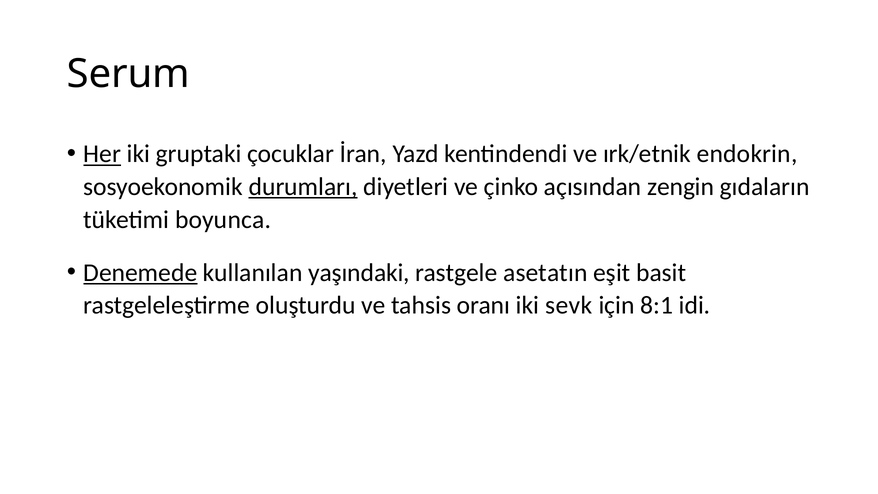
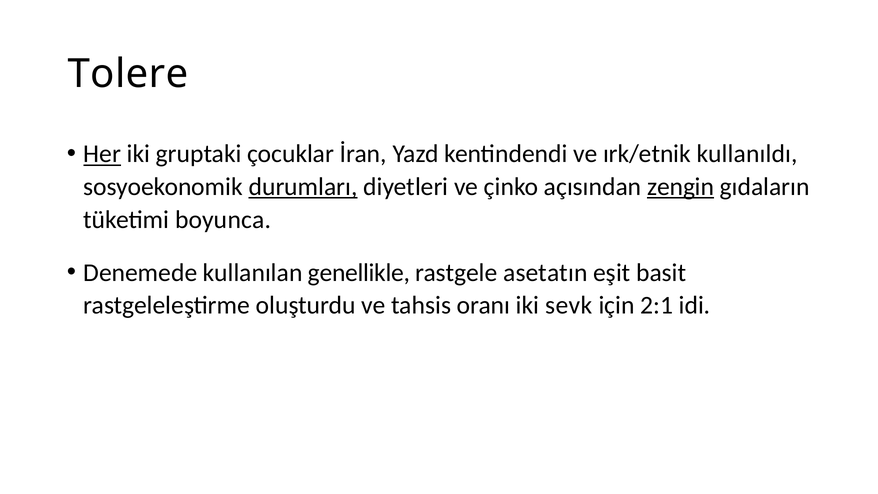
Serum: Serum -> Tolere (128, 74)
endokrin: endokrin -> kullanıldı (747, 154)
zengin underline: none -> present (681, 187)
Denemede underline: present -> none (140, 272)
yaşındaki: yaşındaki -> genellikle (359, 272)
8:1: 8:1 -> 2:1 (657, 305)
